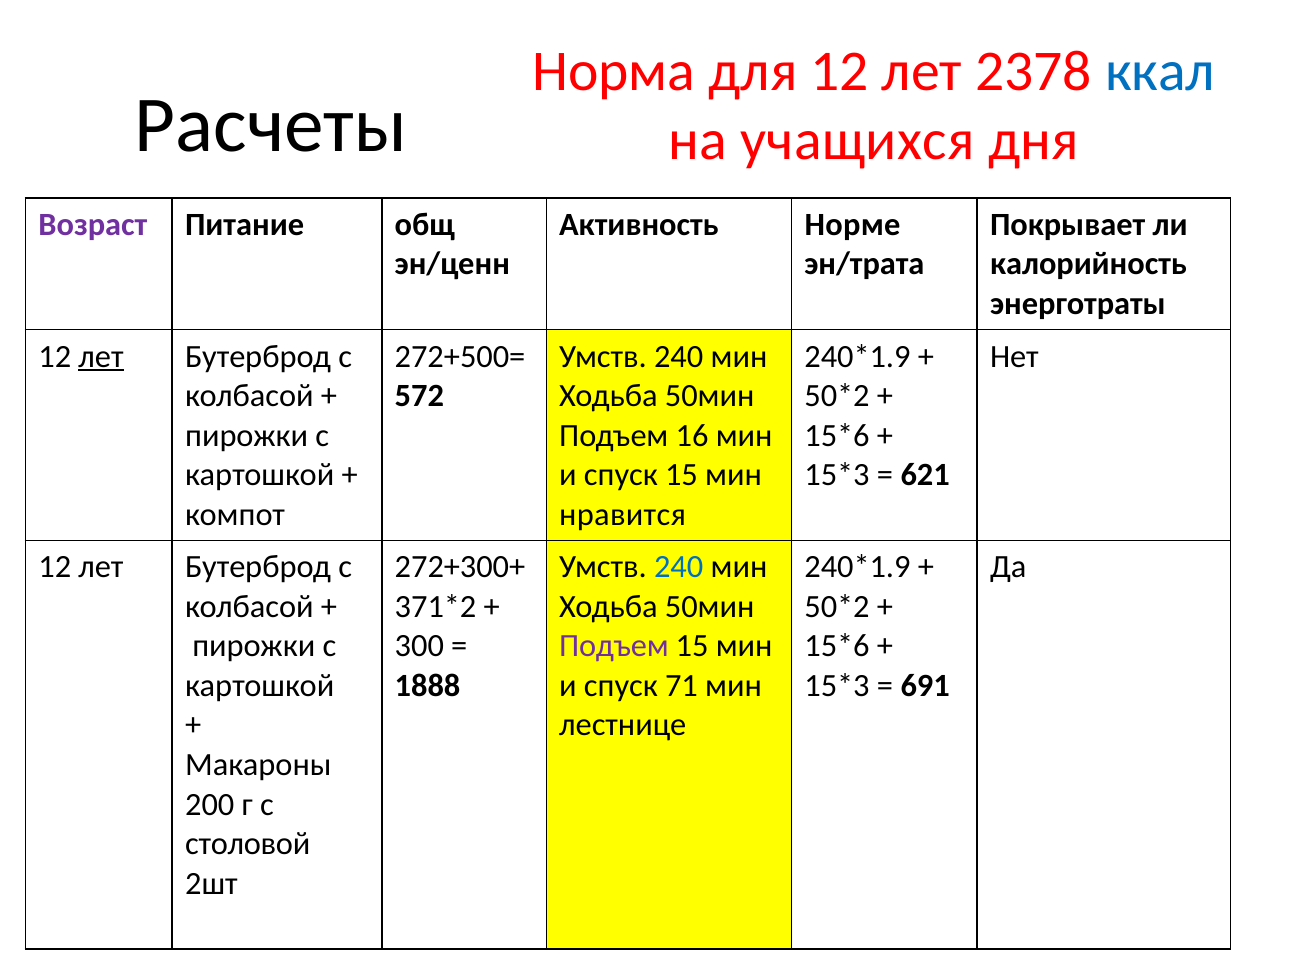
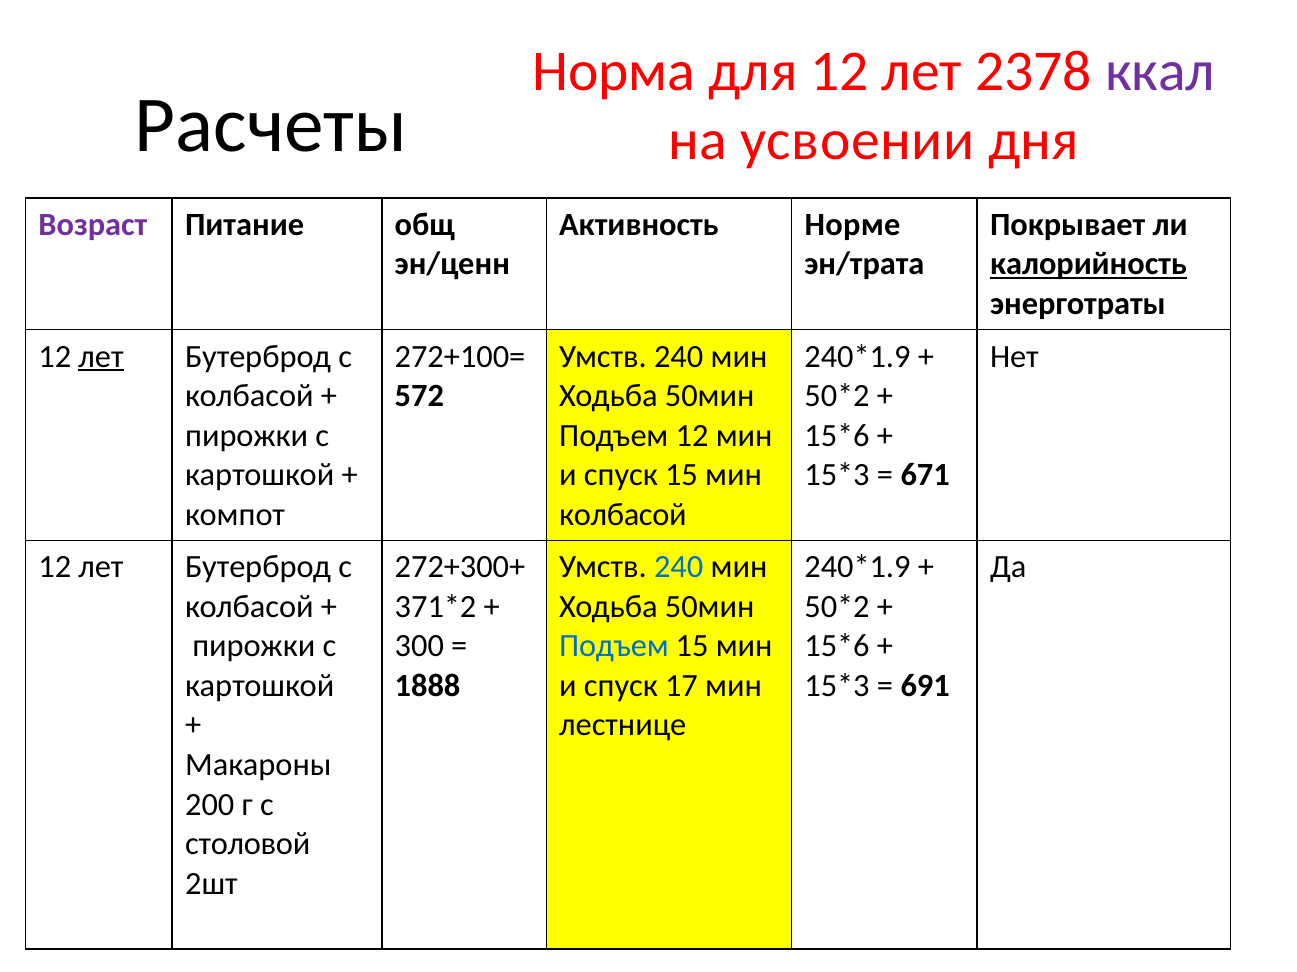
ккал colour: blue -> purple (1160, 72)
учащихся: учащихся -> усвоении (857, 141)
калорийность underline: none -> present (1088, 264)
272+500=: 272+500= -> 272+100= (460, 357)
Подъем 16: 16 -> 12 (692, 436)
621: 621 -> 671 (925, 475)
нравится: нравится -> колбасой (623, 515)
Подъем colour: purple -> blue (614, 647)
71: 71 -> 17 (681, 686)
